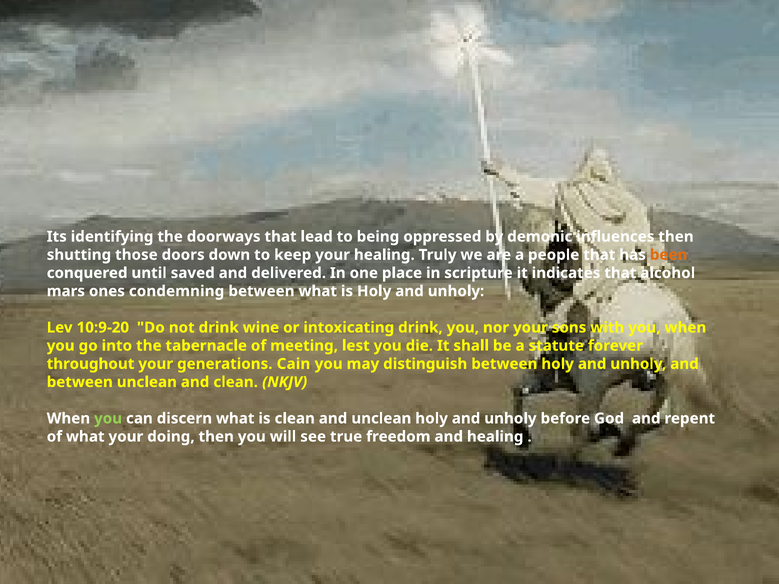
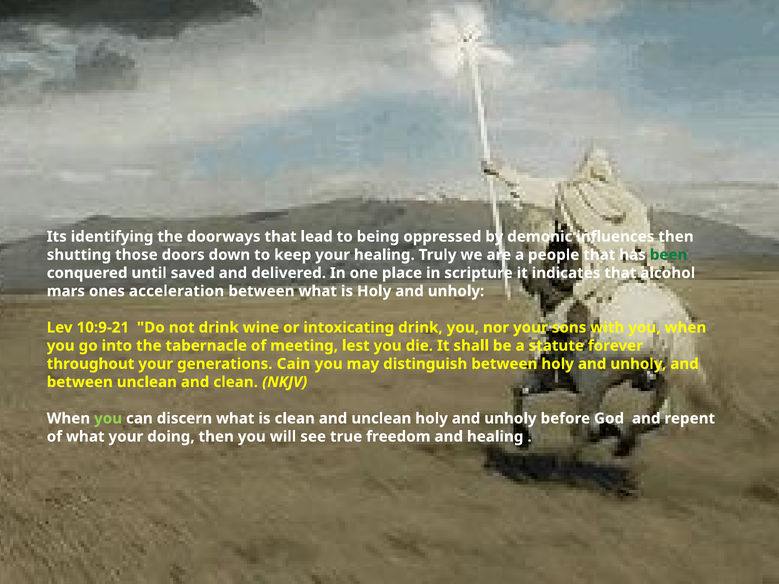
been colour: orange -> green (669, 255)
condemning: condemning -> acceleration (177, 291)
10:9-20: 10:9-20 -> 10:9-21 (103, 328)
